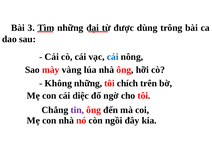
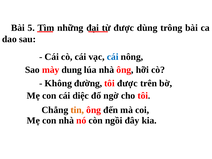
3: 3 -> 5 (31, 28)
vàng: vàng -> dung (72, 70)
Không những: những -> đường (88, 83)
tôi chích: chích -> được (127, 83)
tin colour: purple -> orange (77, 110)
